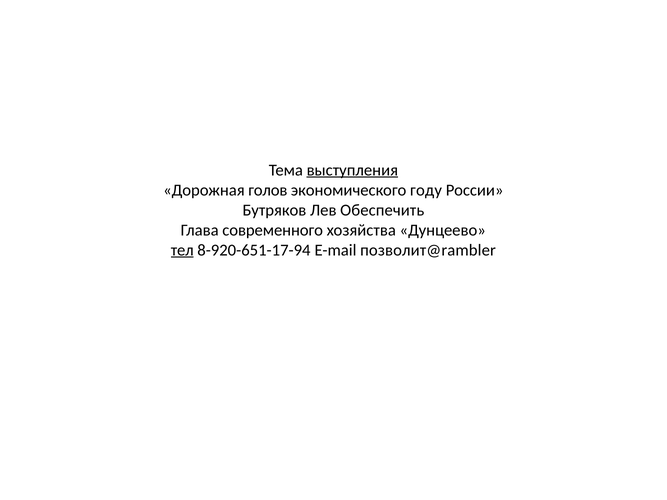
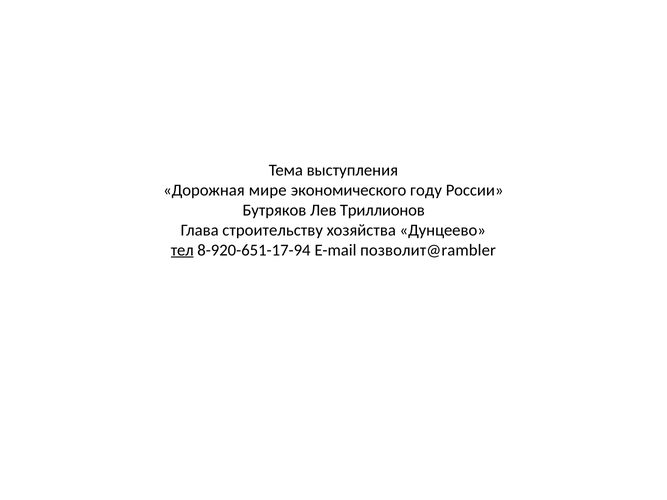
выступления underline: present -> none (352, 170)
голов: голов -> мире (268, 190)
Обеспечить: Обеспечить -> Триллионов (382, 210)
современного: современного -> строительству (273, 230)
